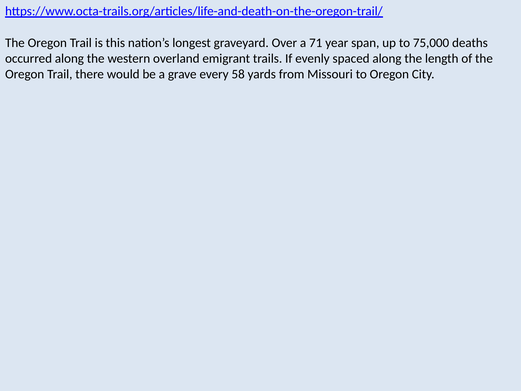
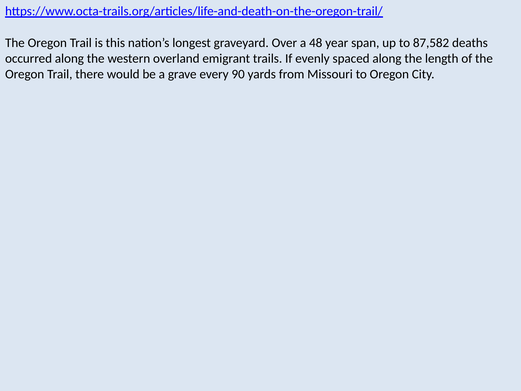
71: 71 -> 48 (316, 43)
75,000: 75,000 -> 87,582 (431, 43)
58: 58 -> 90 (238, 74)
